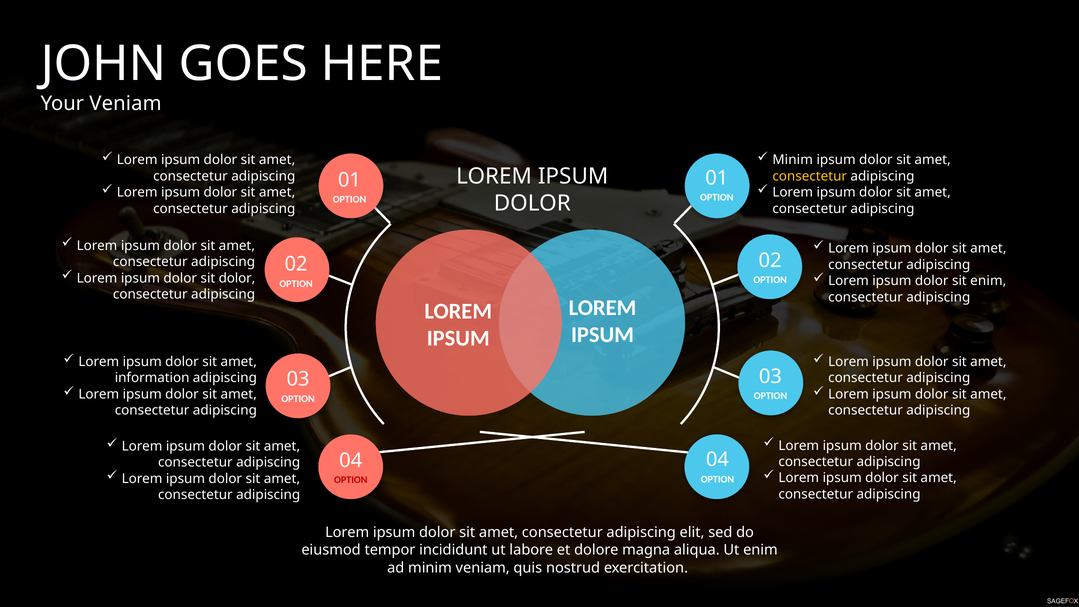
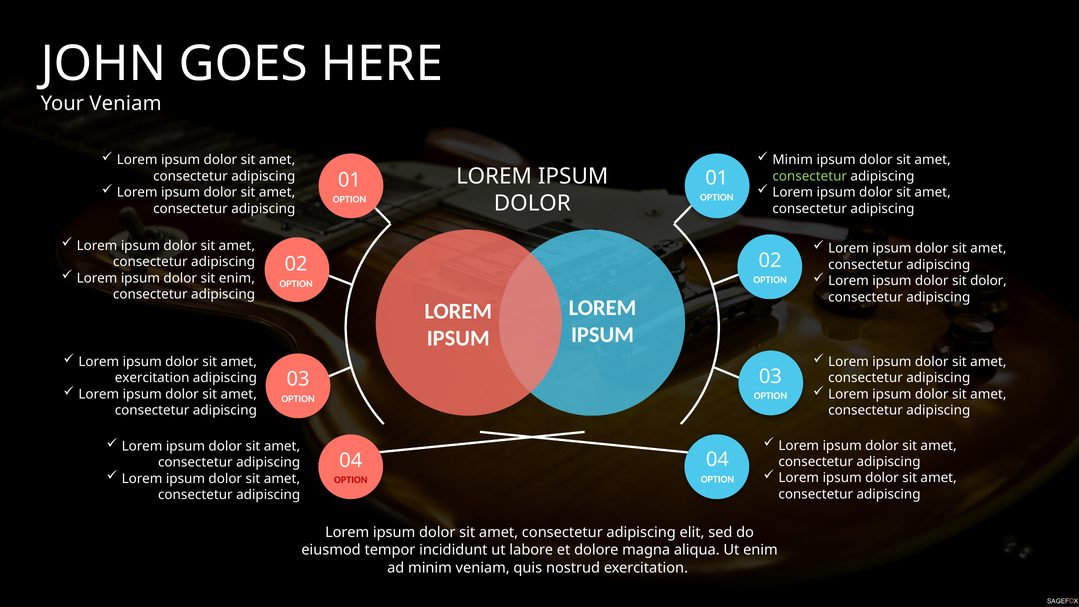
consectetur colour: yellow -> light green (810, 176)
sit dolor: dolor -> enim (237, 278)
sit enim: enim -> dolor (988, 281)
information: information -> exercitation (152, 378)
